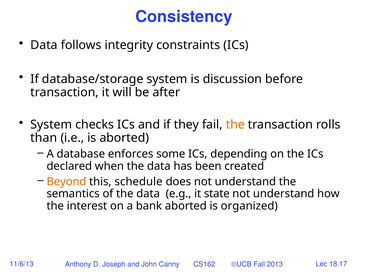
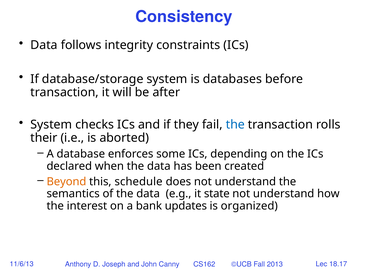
discussion: discussion -> databases (232, 79)
the colour: orange -> blue (235, 125)
than: than -> their (44, 138)
bank aborted: aborted -> updates (186, 206)
